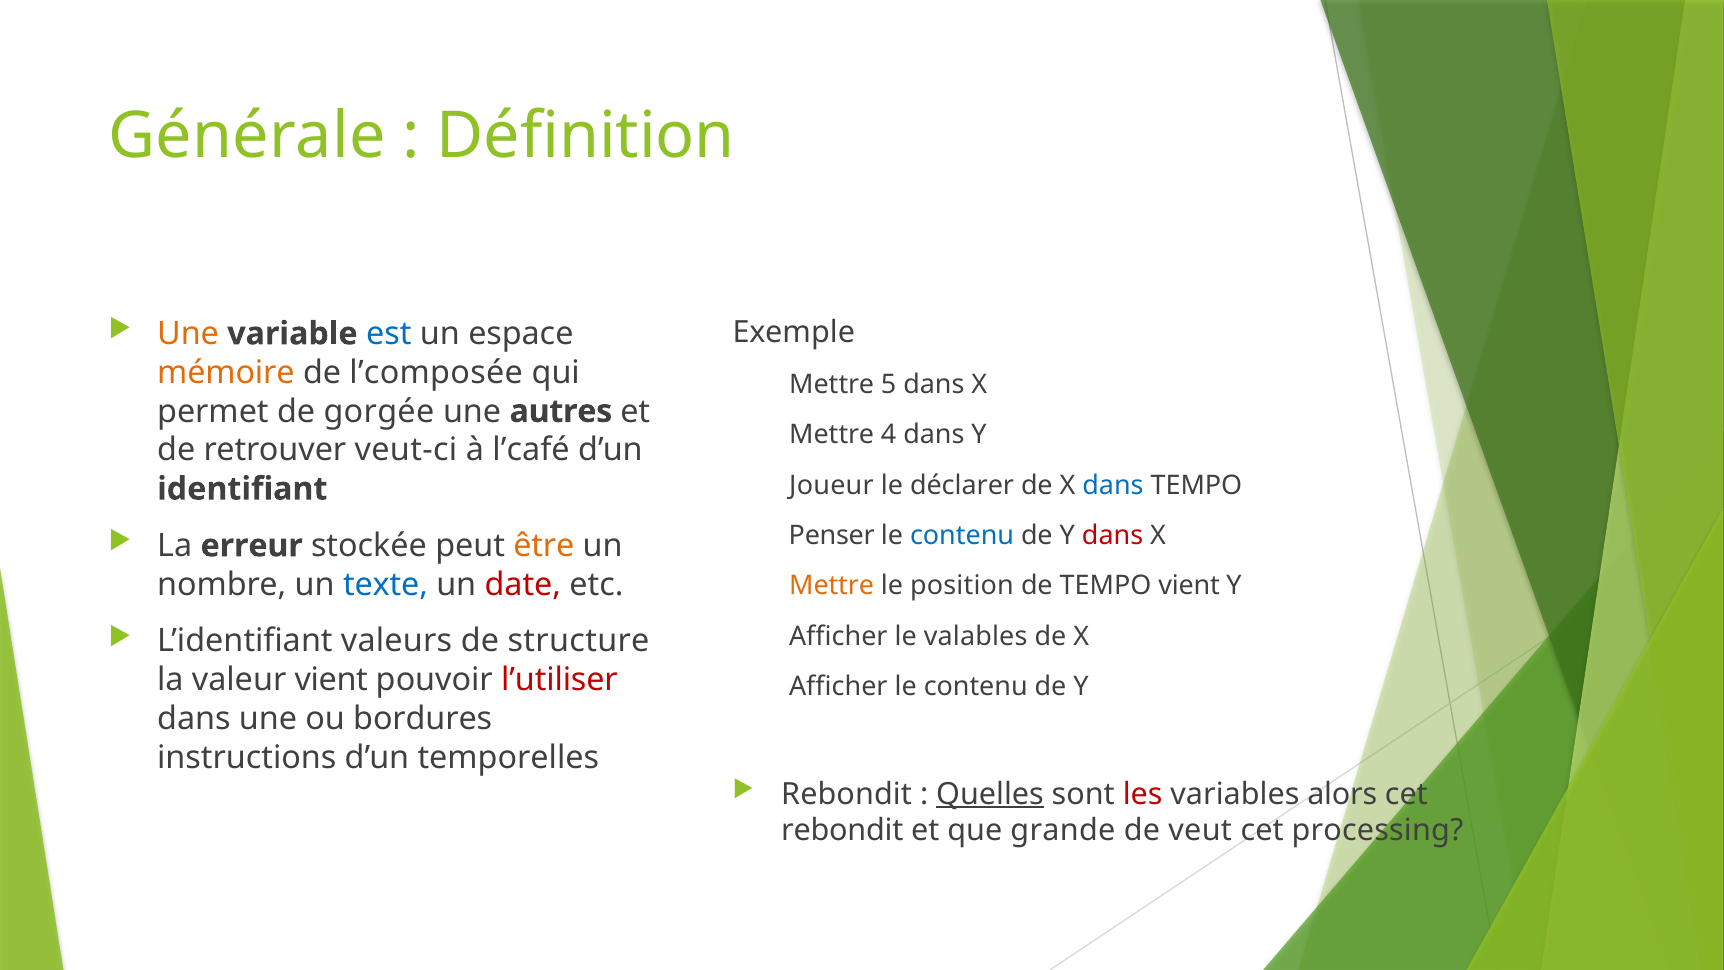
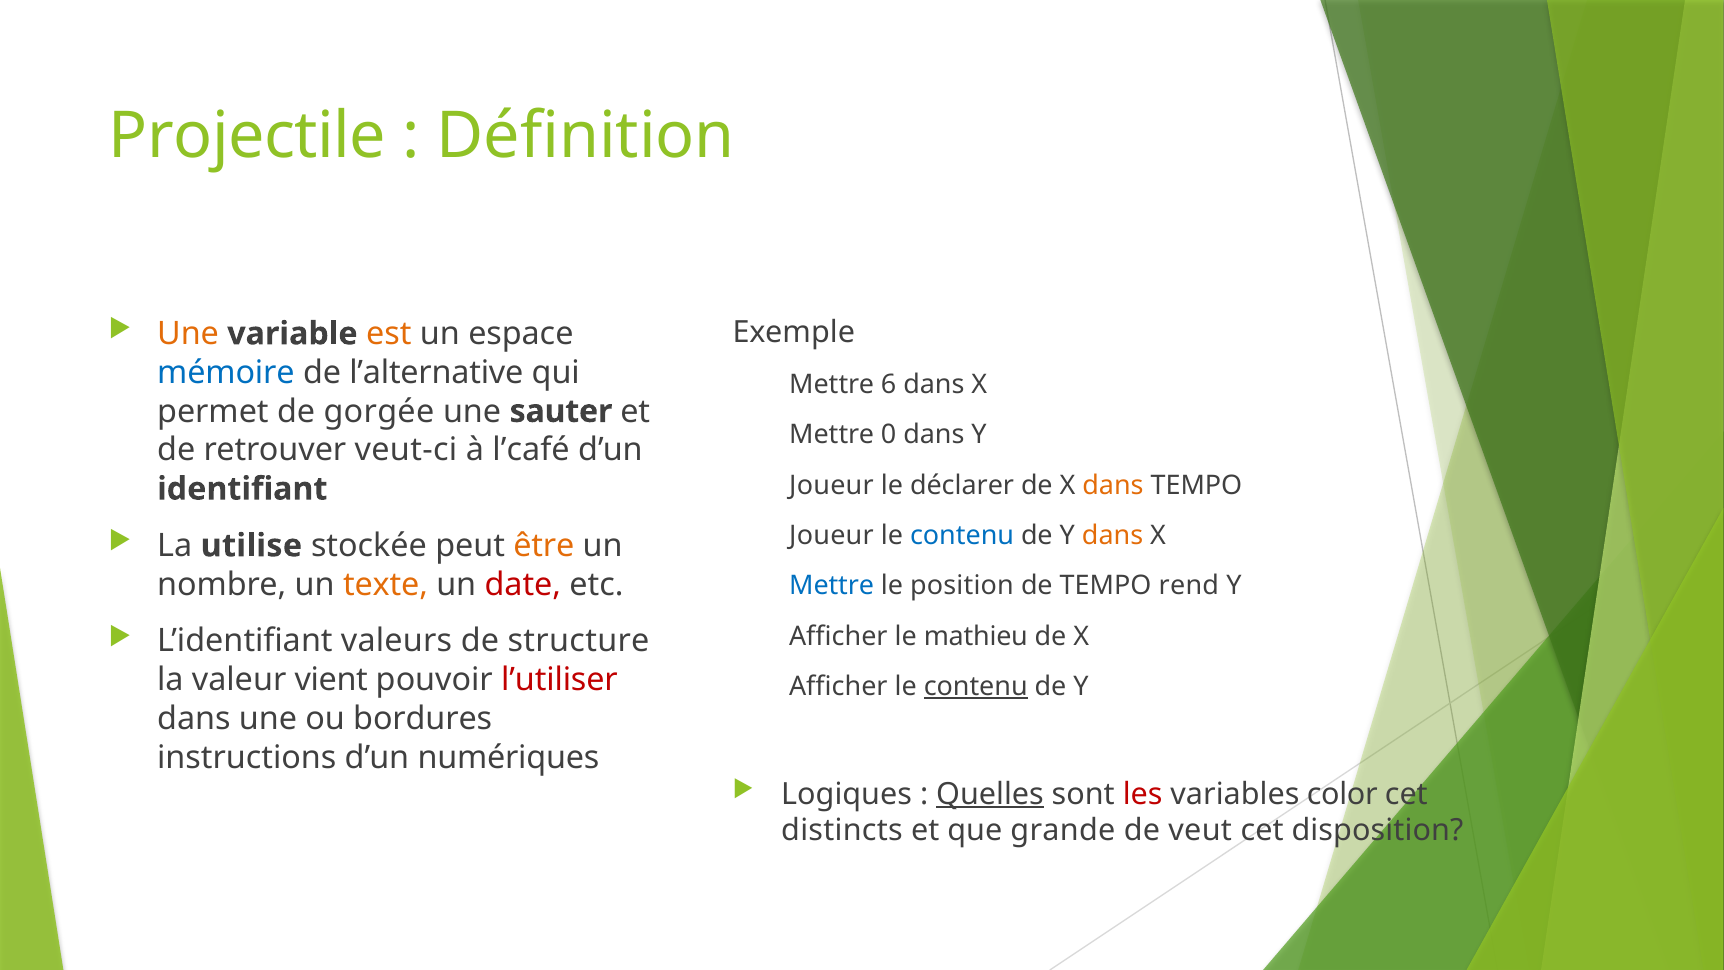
Générale: Générale -> Projectile (247, 136)
est colour: blue -> orange (389, 334)
mémoire colour: orange -> blue (226, 372)
l’composée: l’composée -> l’alternative (436, 372)
5: 5 -> 6 (889, 385)
autres: autres -> sauter (561, 411)
4: 4 -> 0 (889, 435)
dans colour: blue -> orange (1113, 485)
Penser: Penser -> Joueur (831, 536)
dans colour: red -> orange (1113, 536)
erreur: erreur -> utilise (251, 546)
texte colour: blue -> orange (385, 584)
Mettre colour: orange -> blue (832, 586)
TEMPO vient: vient -> rend (1189, 586)
valables: valables -> mathieu (976, 636)
contenu underline: none -> present (976, 686)
temporelles: temporelles -> numériques (508, 757)
Rebondit: Rebondit -> Logiques (847, 794)
alors: alors -> color (1342, 794)
rebondit: rebondit -> distincts (842, 830)
processing: processing -> disposition (1377, 830)
